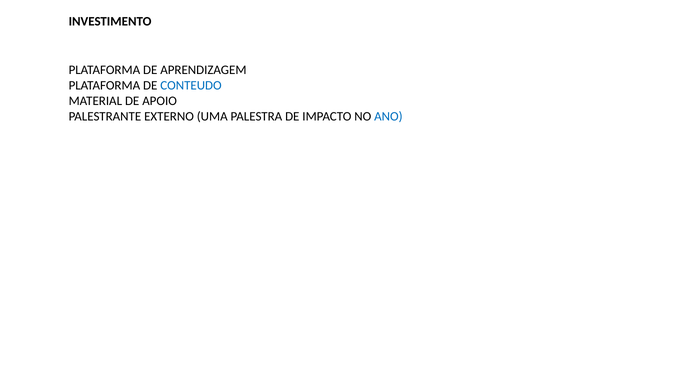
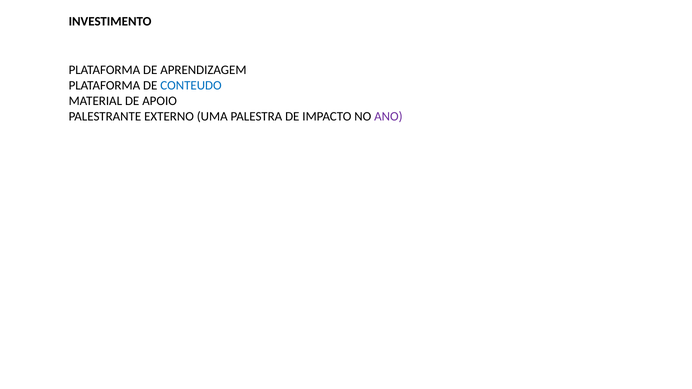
ANO colour: blue -> purple (388, 117)
